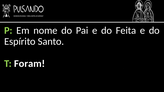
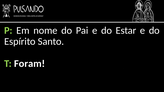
Feita: Feita -> Estar (126, 31)
